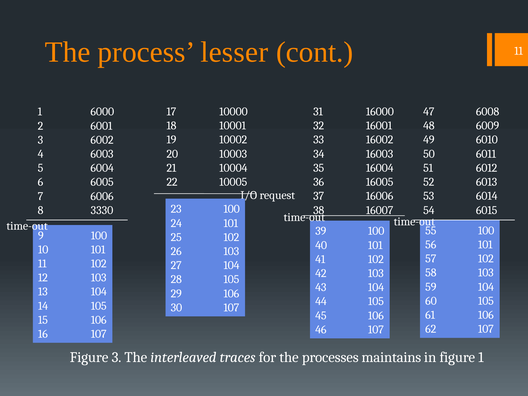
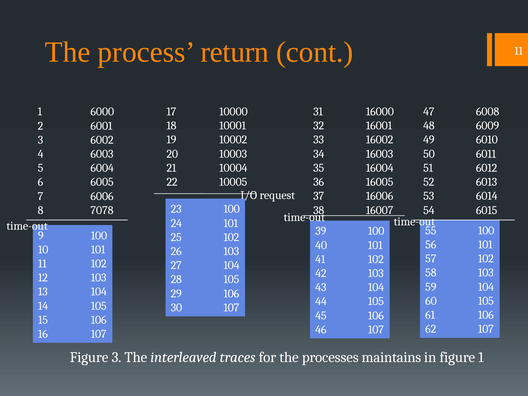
lesser: lesser -> return (235, 52)
3330: 3330 -> 7078 (102, 210)
